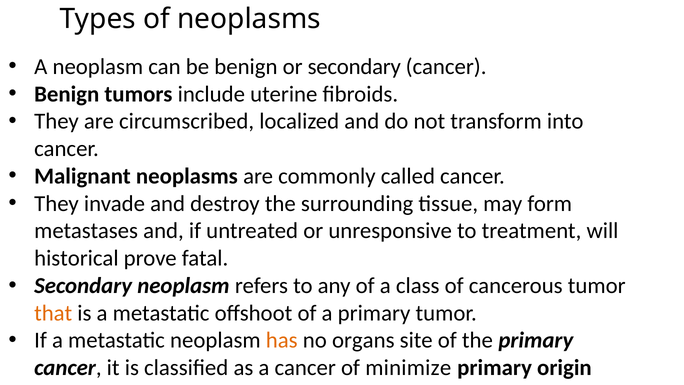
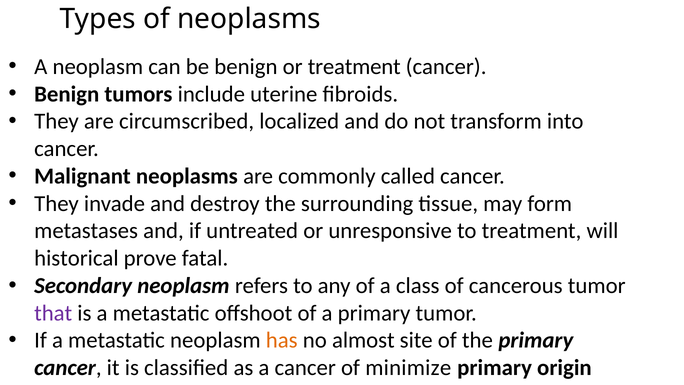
or secondary: secondary -> treatment (354, 67)
that colour: orange -> purple (53, 313)
organs: organs -> almost (363, 340)
